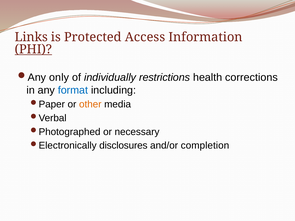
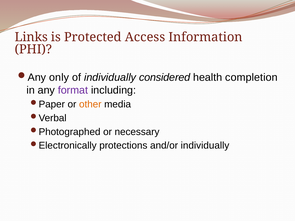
PHI underline: present -> none (33, 49)
restrictions: restrictions -> considered (165, 77)
corrections: corrections -> completion (251, 77)
format colour: blue -> purple (73, 90)
disclosures: disclosures -> protections (123, 146)
and/or completion: completion -> individually (205, 146)
